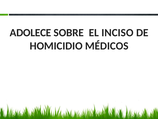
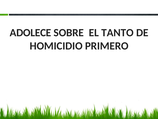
INCISO: INCISO -> TANTO (117, 33)
MÉDICOS: MÉDICOS -> PRIMERO (107, 46)
